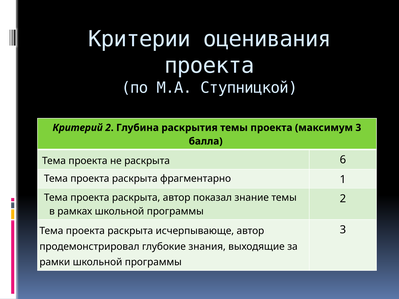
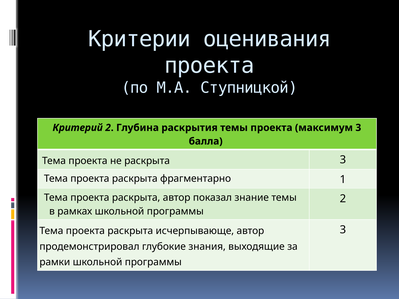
раскрыта 6: 6 -> 3 (343, 160)
